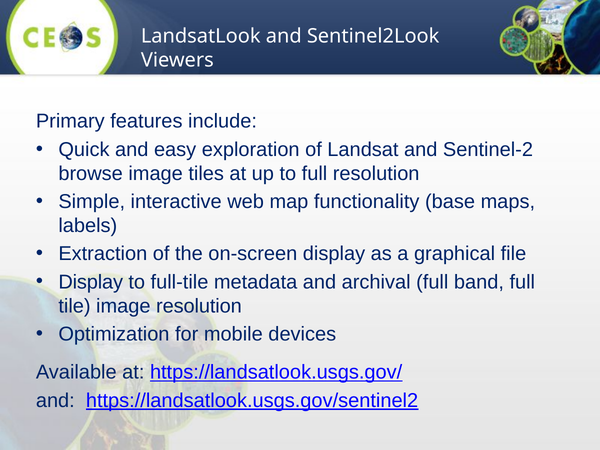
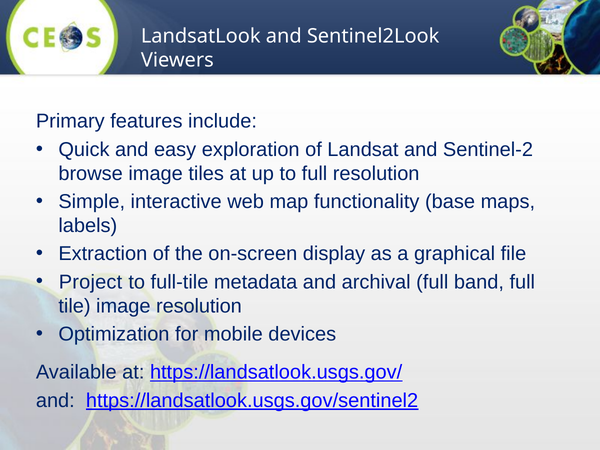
Display: Display -> Project (91, 282)
